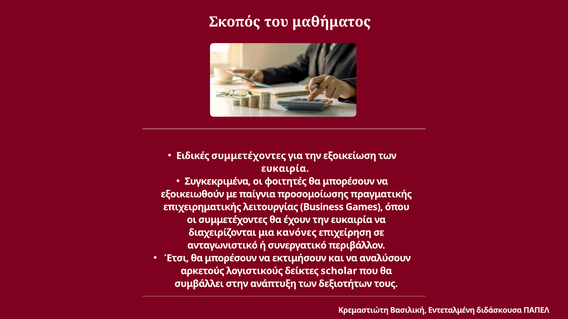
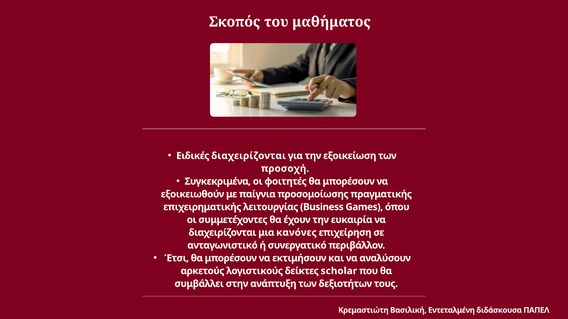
Ειδικές συμμετέχοντες: συμμετέχοντες -> διαχειρίζονται (249, 156)
ευκαιρία: ευκαιρία -> προσοχή (285, 169)
